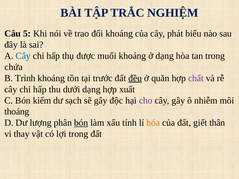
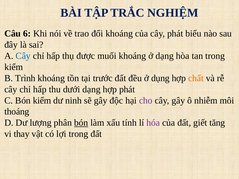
5: 5 -> 6 (27, 34)
chứa: chứa -> kiểm (14, 67)
đều underline: present -> none (135, 78)
quăn: quăn -> dụng (160, 78)
chất colour: purple -> orange (196, 78)
hợp xuất: xuất -> phát (127, 89)
sạch: sạch -> ninh (73, 101)
hóa colour: orange -> purple (153, 123)
thân: thân -> tăng (217, 123)
